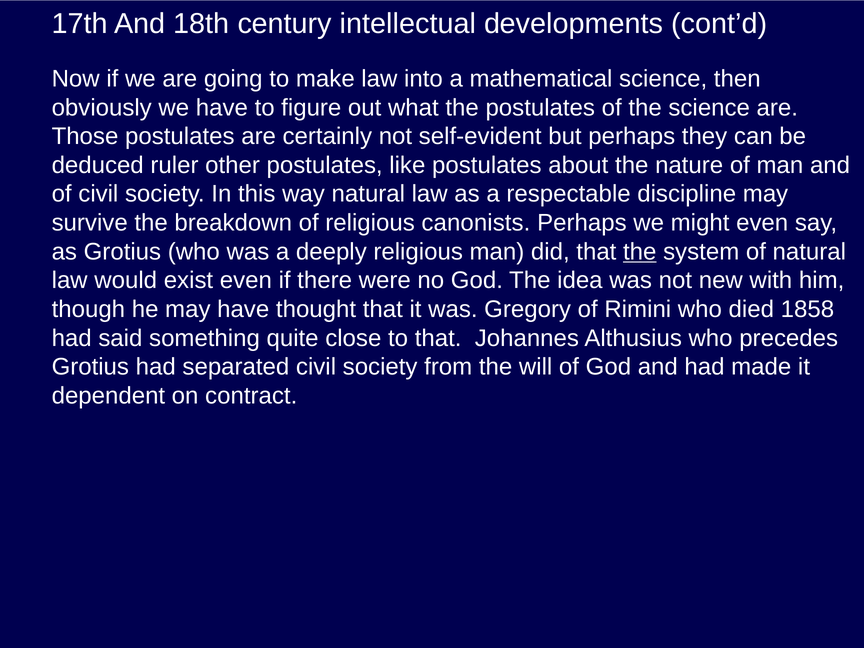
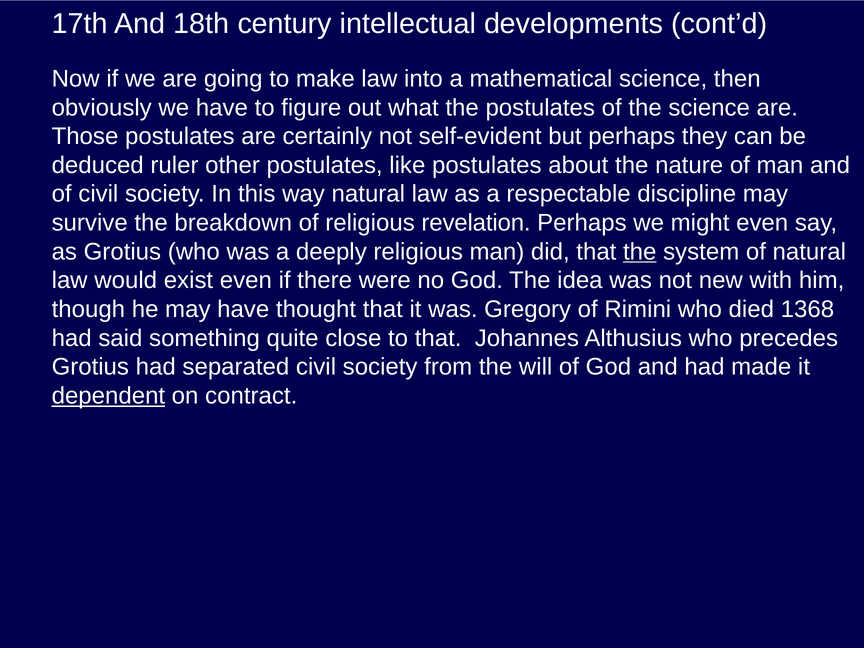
canonists: canonists -> revelation (476, 223)
1858: 1858 -> 1368 (807, 309)
dependent underline: none -> present (108, 396)
